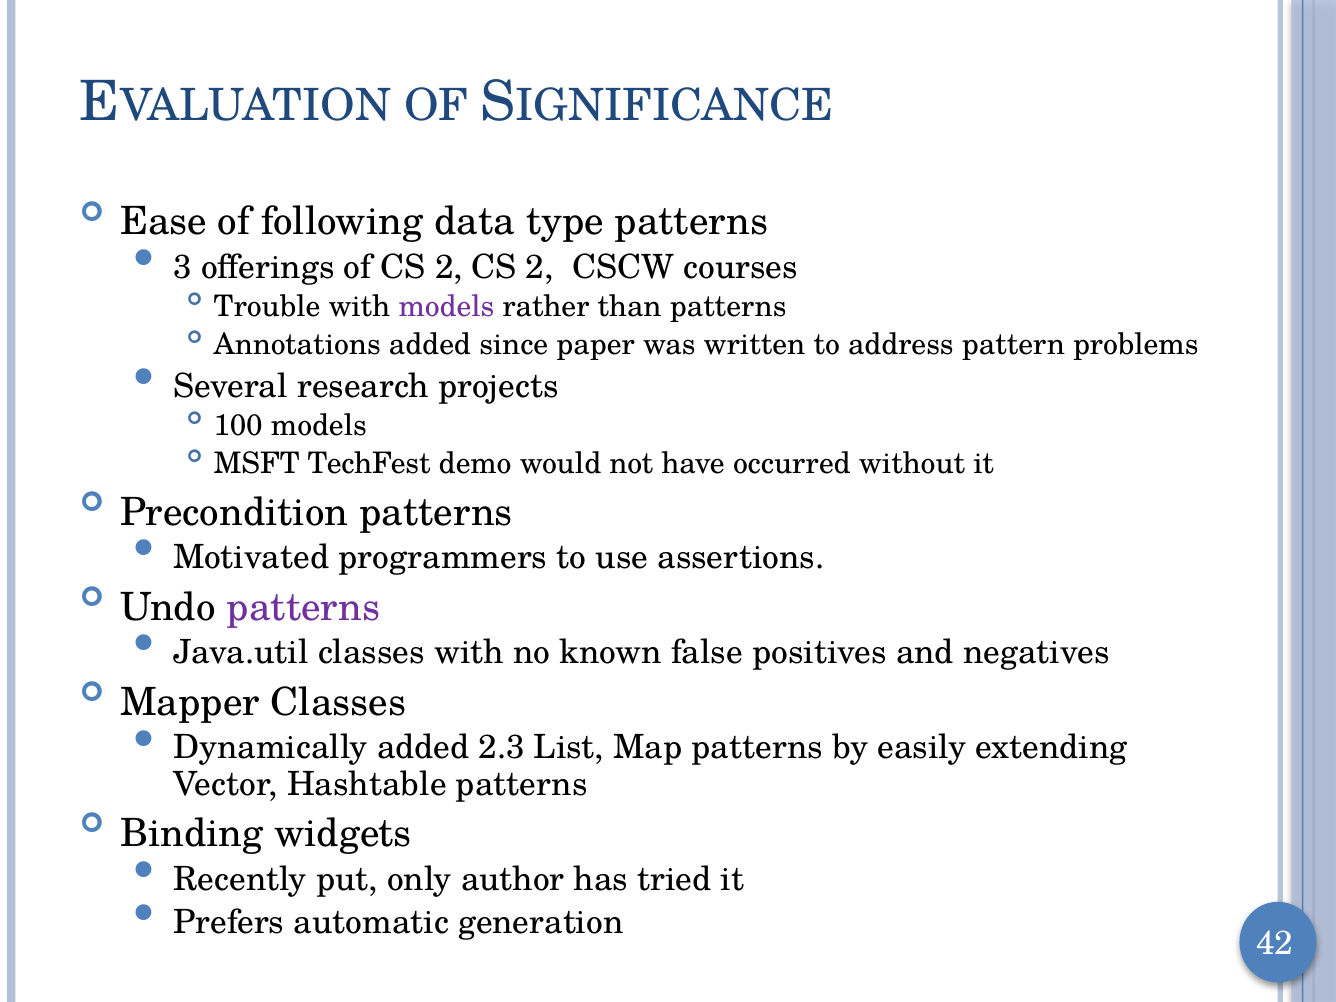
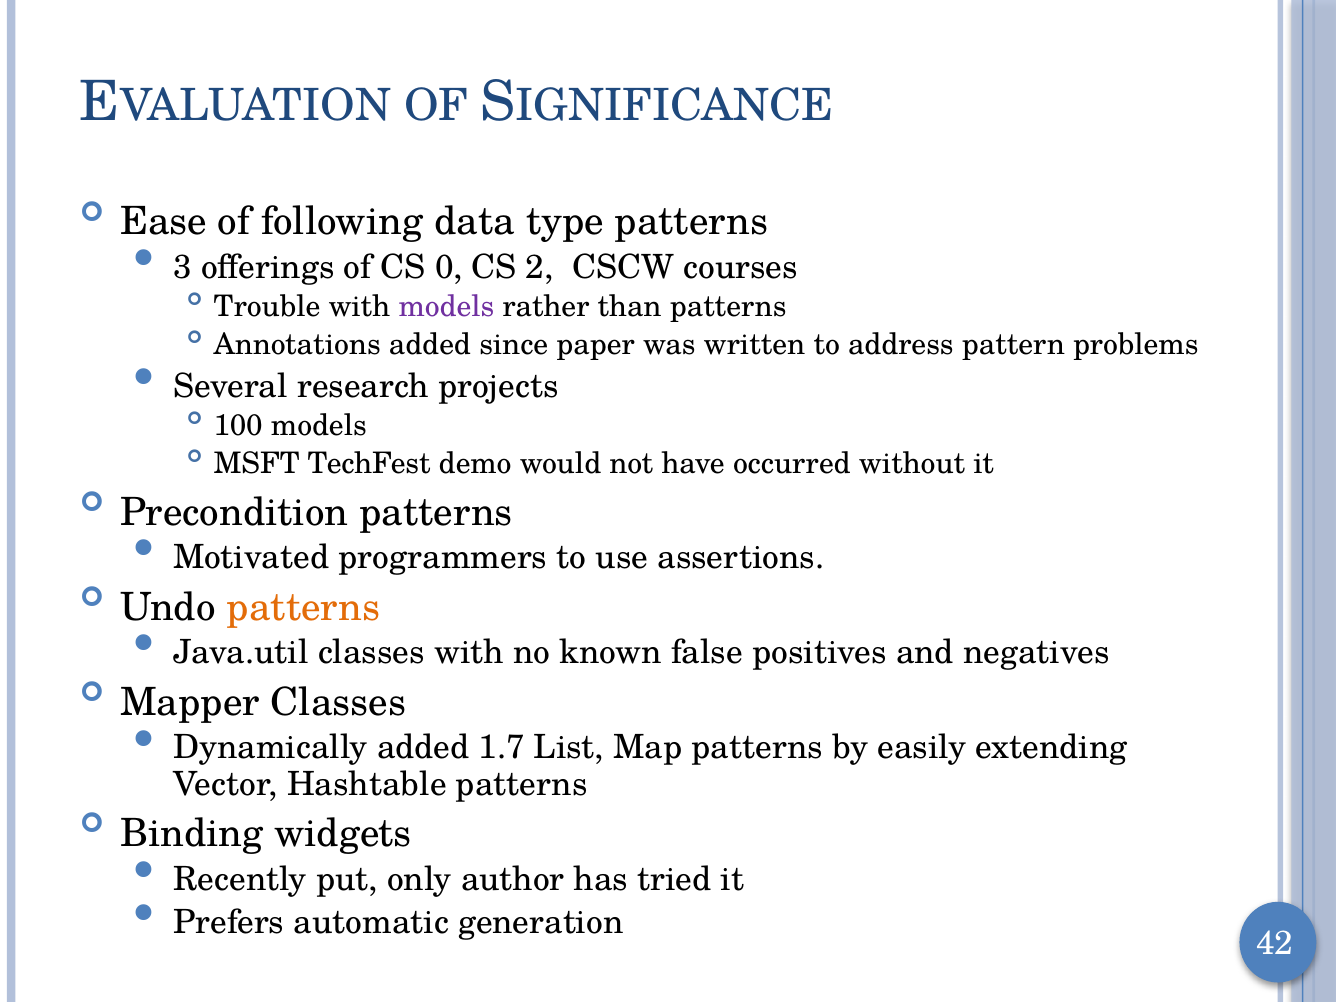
of CS 2: 2 -> 0 (449, 267)
patterns colour: purple -> orange (303, 607)
2.3: 2.3 -> 1.7 (502, 748)
